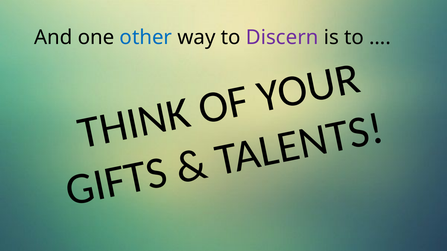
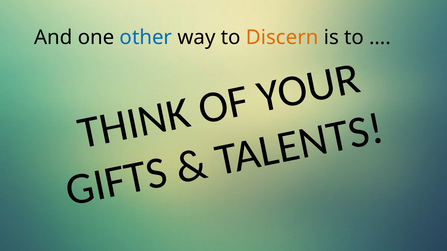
Discern colour: purple -> orange (282, 38)
